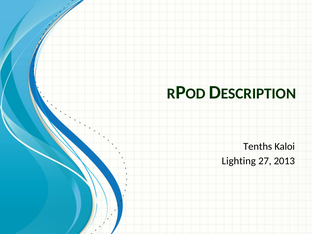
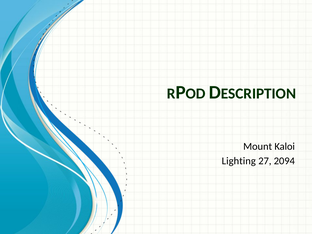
Tenths: Tenths -> Mount (258, 146)
2013: 2013 -> 2094 (284, 161)
